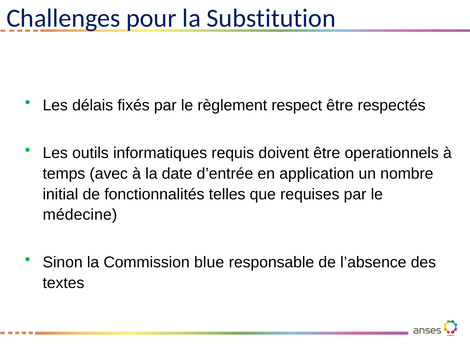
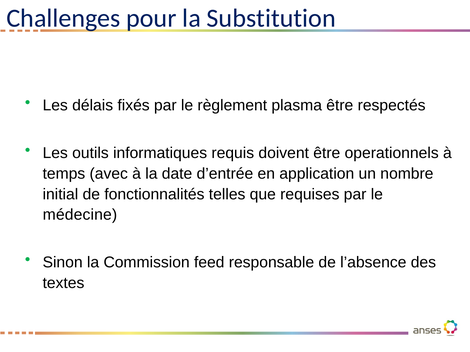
respect: respect -> plasma (297, 106)
blue: blue -> feed (209, 263)
